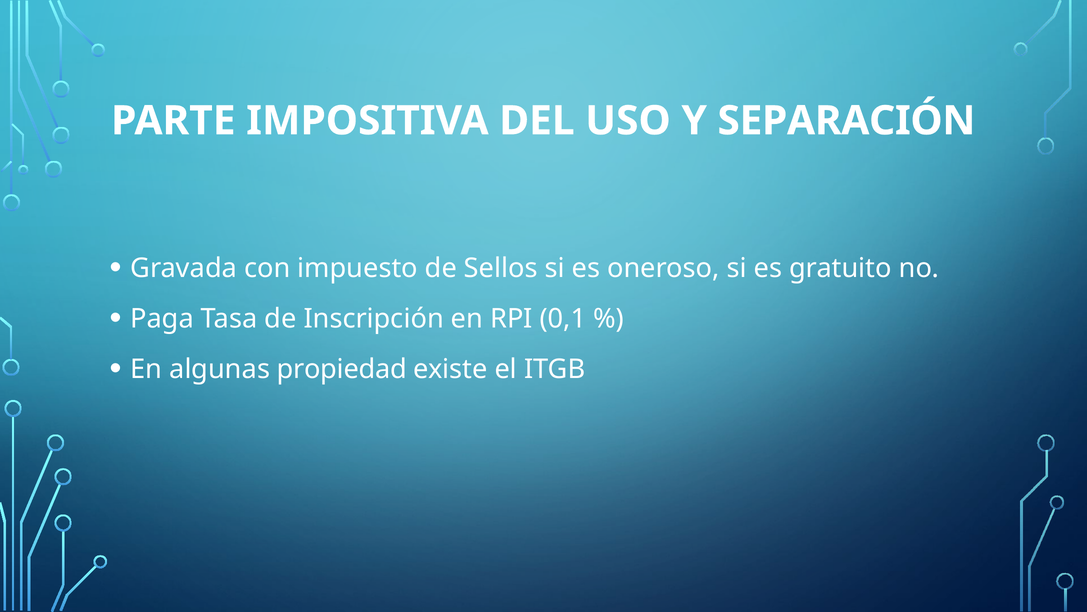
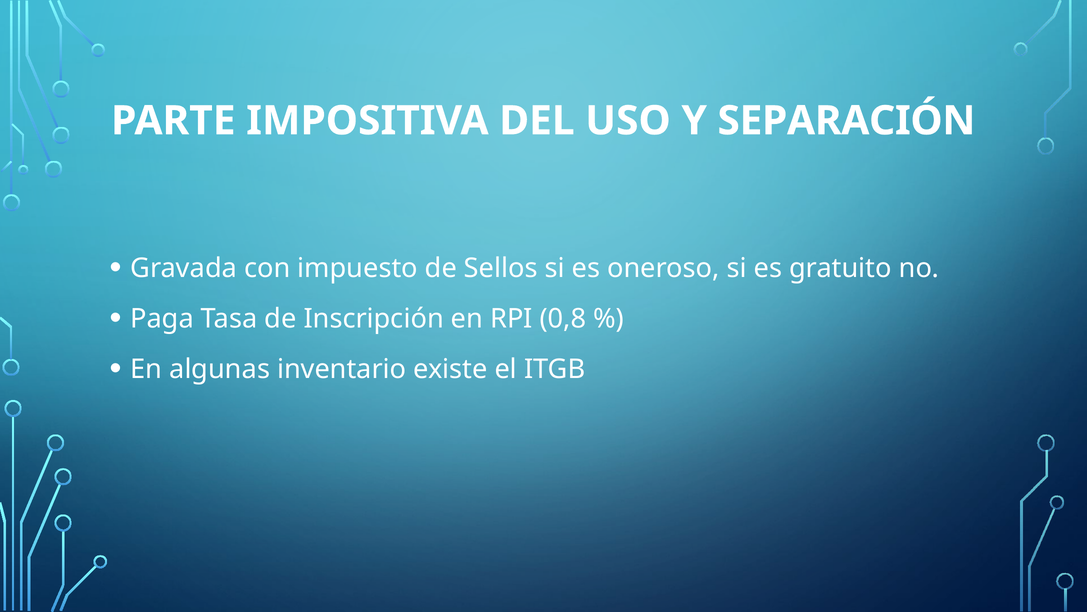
0,1: 0,1 -> 0,8 (563, 319)
propiedad: propiedad -> inventario (342, 369)
